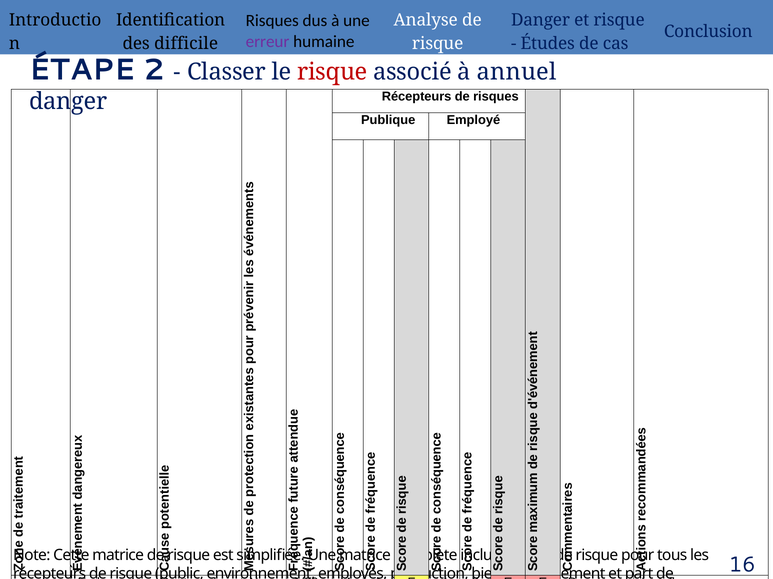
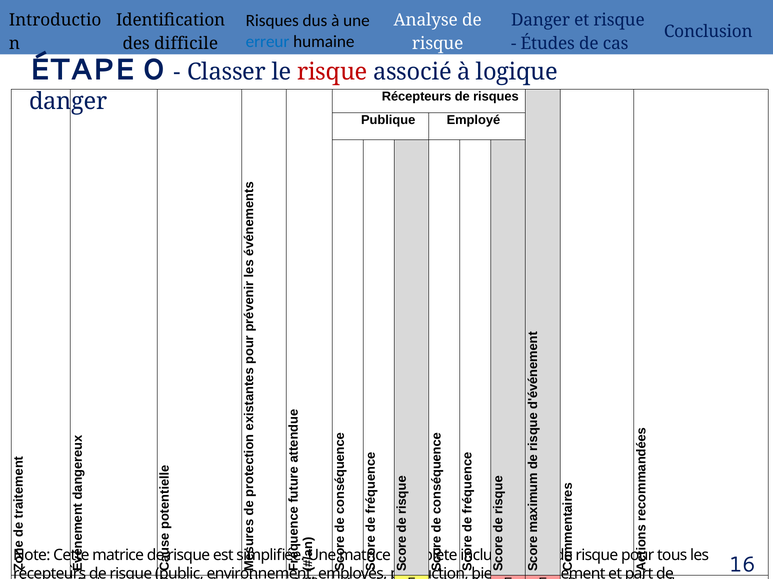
erreur colour: purple -> blue (268, 42)
ÉTAPE 2: 2 -> 0 (154, 70)
annuel: annuel -> logique (517, 72)
